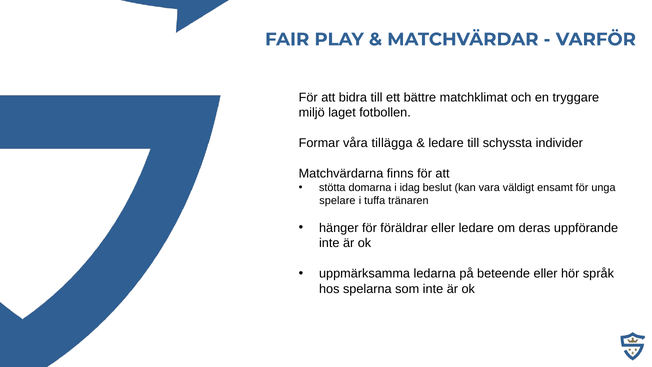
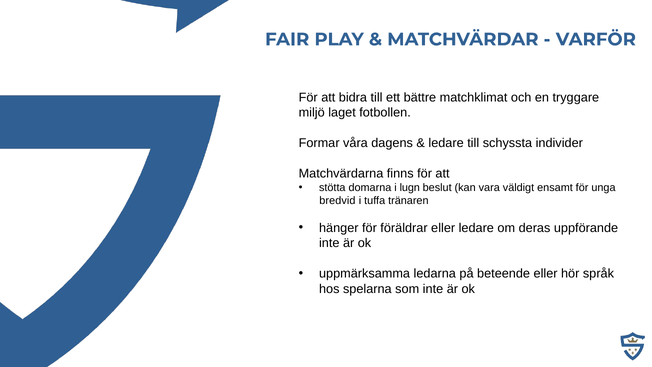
tillägga: tillägga -> dagens (392, 143)
idag: idag -> lugn (410, 187)
spelare: spelare -> bredvid (337, 200)
